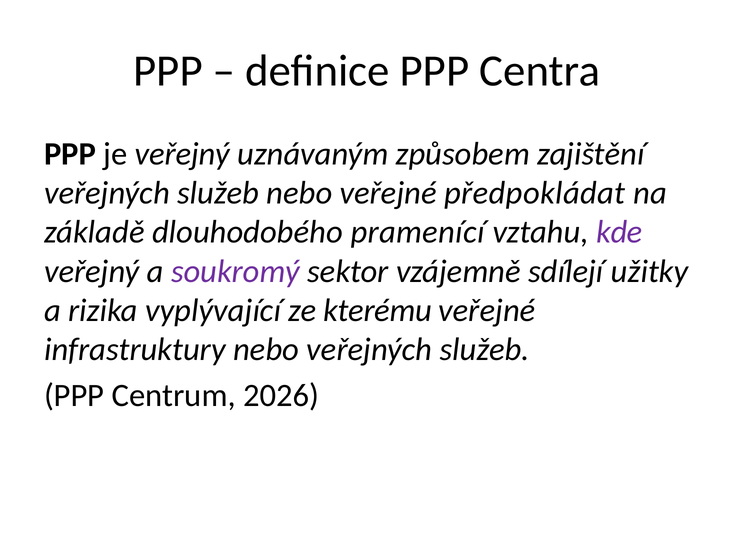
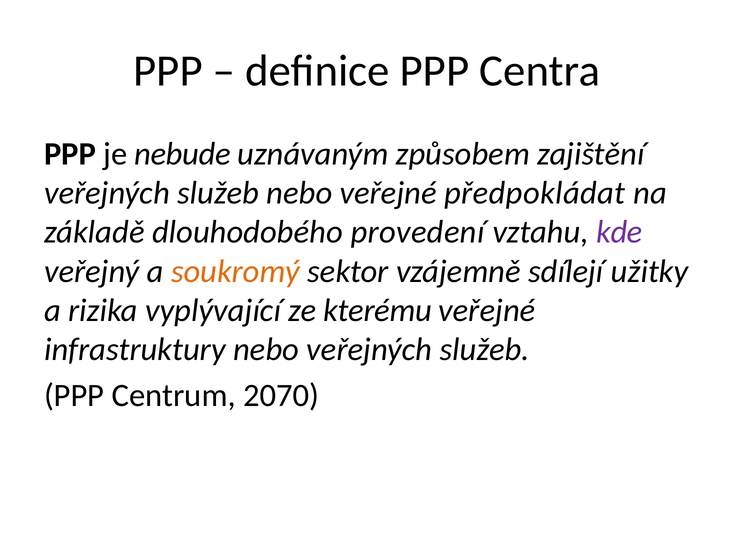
je veřejný: veřejný -> nebude (182, 154)
pramenící: pramenící -> provedení (418, 232)
soukromý colour: purple -> orange (235, 272)
2026: 2026 -> 2070 (281, 396)
